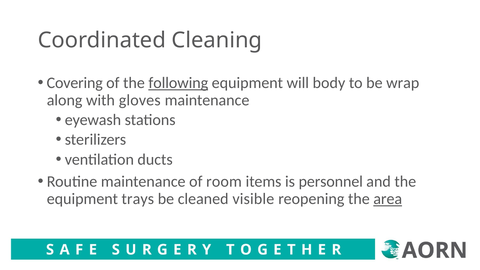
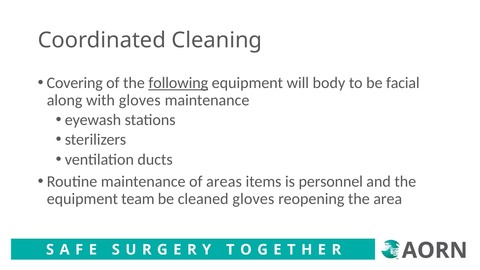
wrap: wrap -> facial (403, 83)
room: room -> areas (224, 182)
trays: trays -> team (138, 199)
cleaned visible: visible -> gloves (253, 199)
area underline: present -> none (388, 199)
